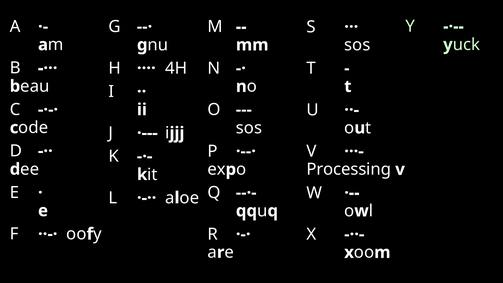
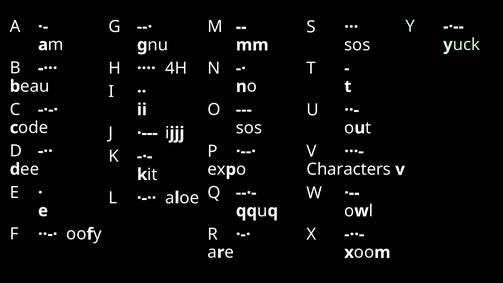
Processing: Processing -> Characters (349, 169)
